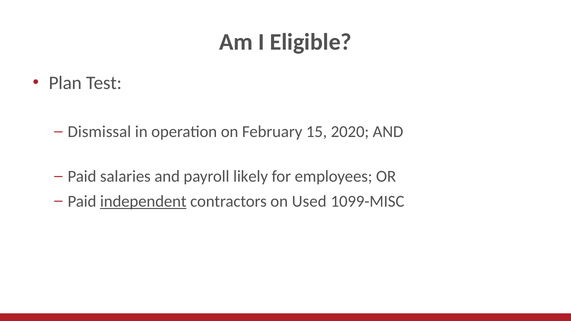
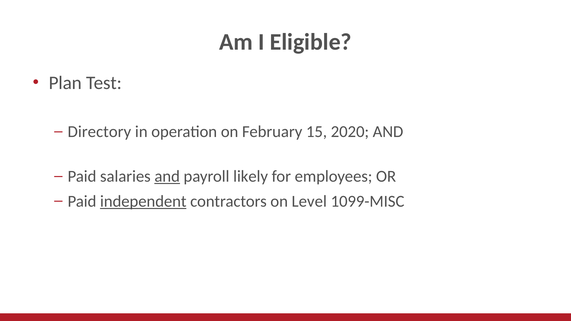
Dismissal: Dismissal -> Directory (99, 132)
and underline: none -> present (167, 177)
Used: Used -> Level (309, 201)
